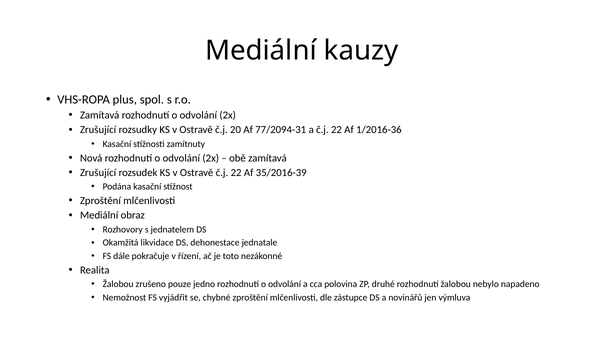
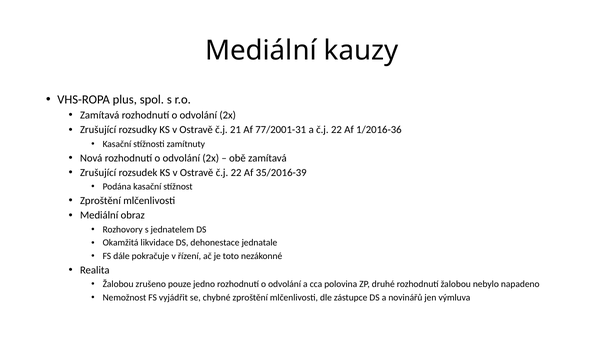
20: 20 -> 21 (236, 130)
77/2094-31: 77/2094-31 -> 77/2001-31 (281, 130)
